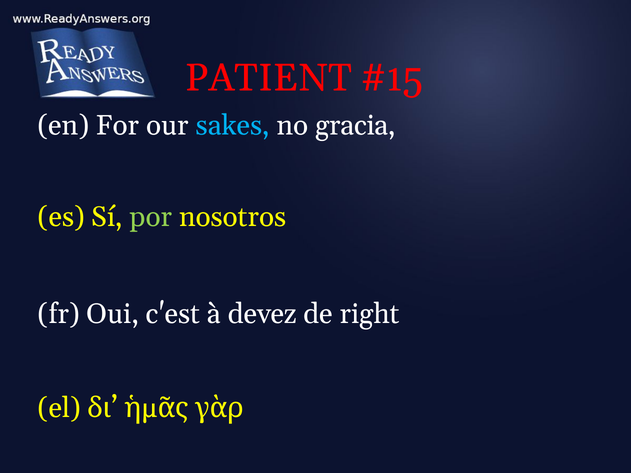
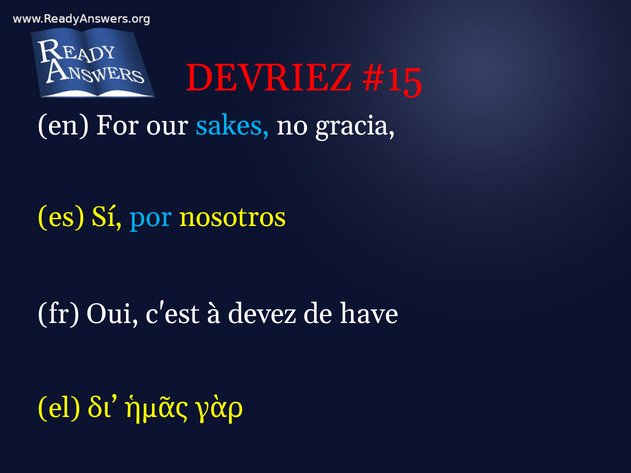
PATIENT: PATIENT -> DEVRIEZ (269, 78)
por colour: light green -> light blue (151, 217)
right: right -> have (369, 314)
